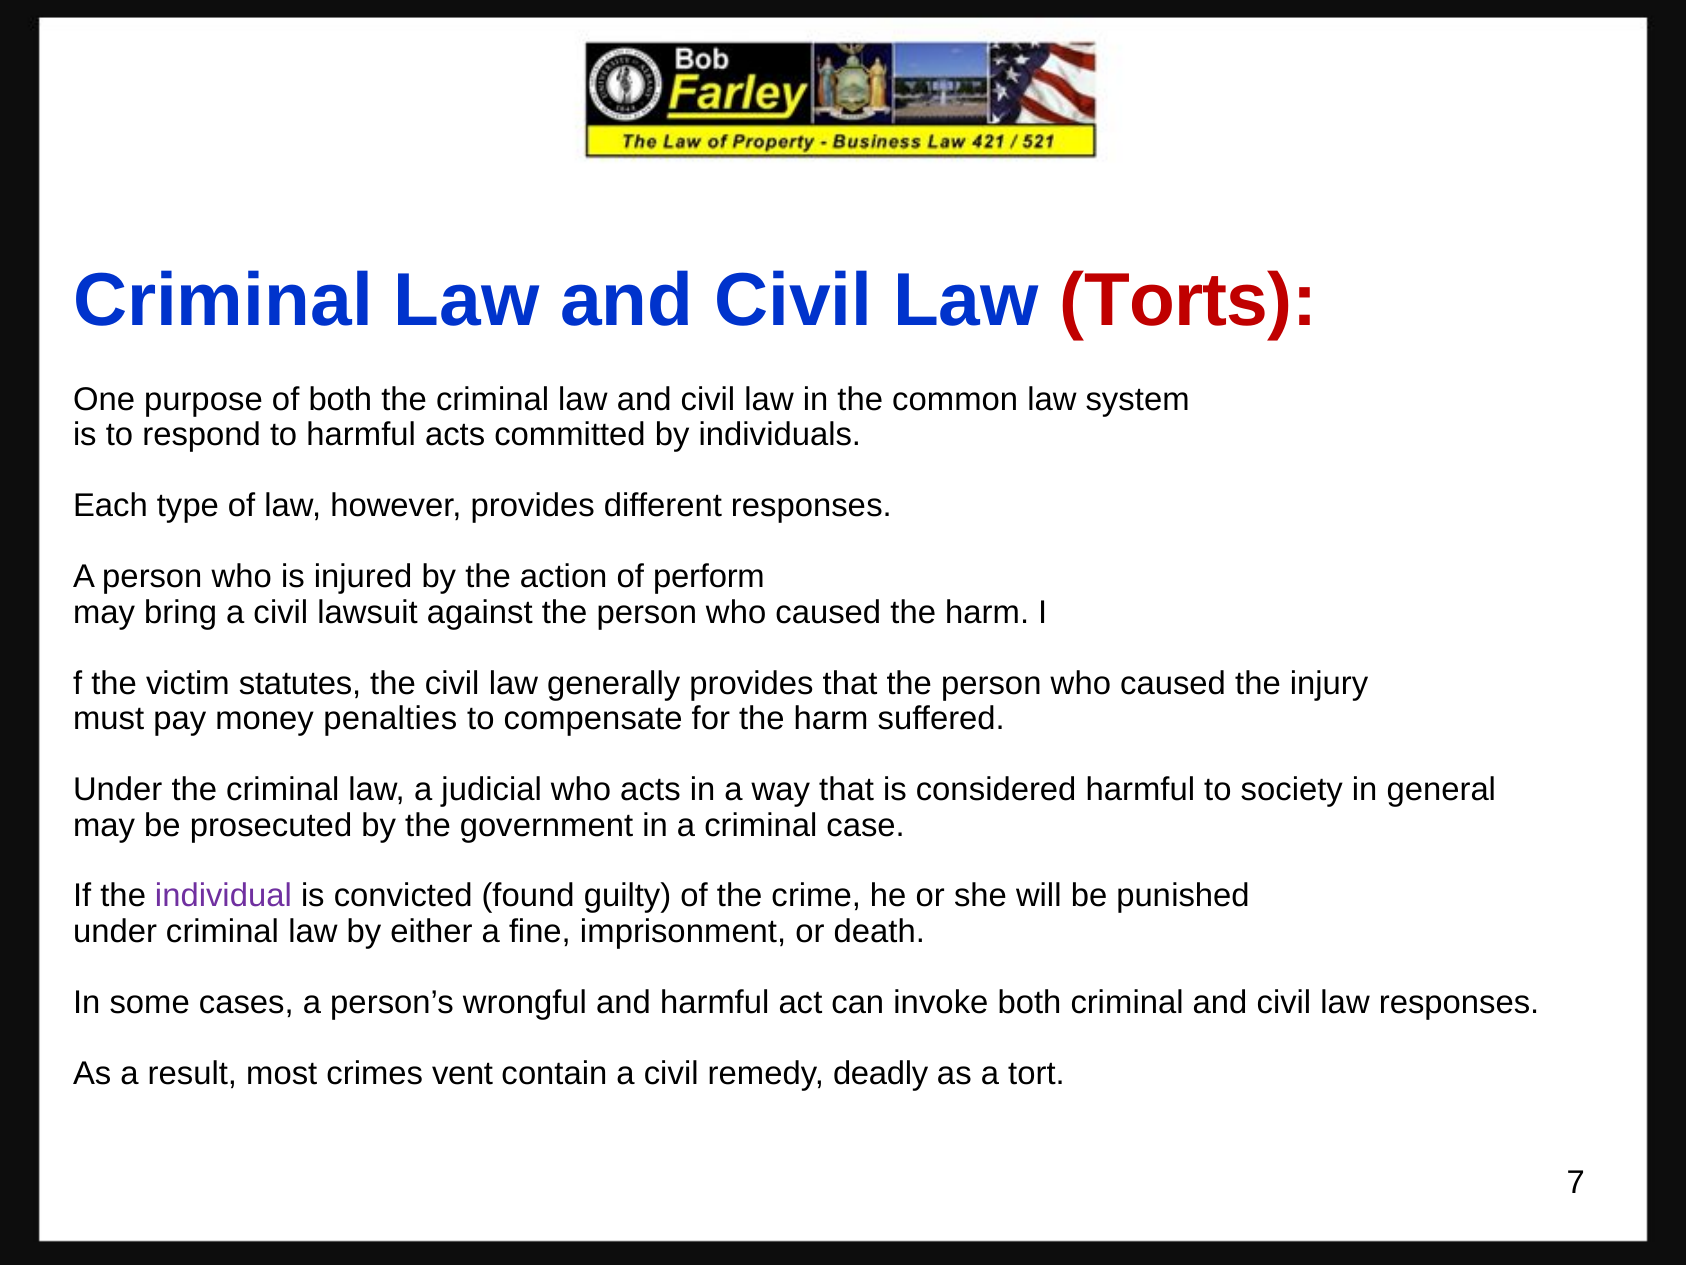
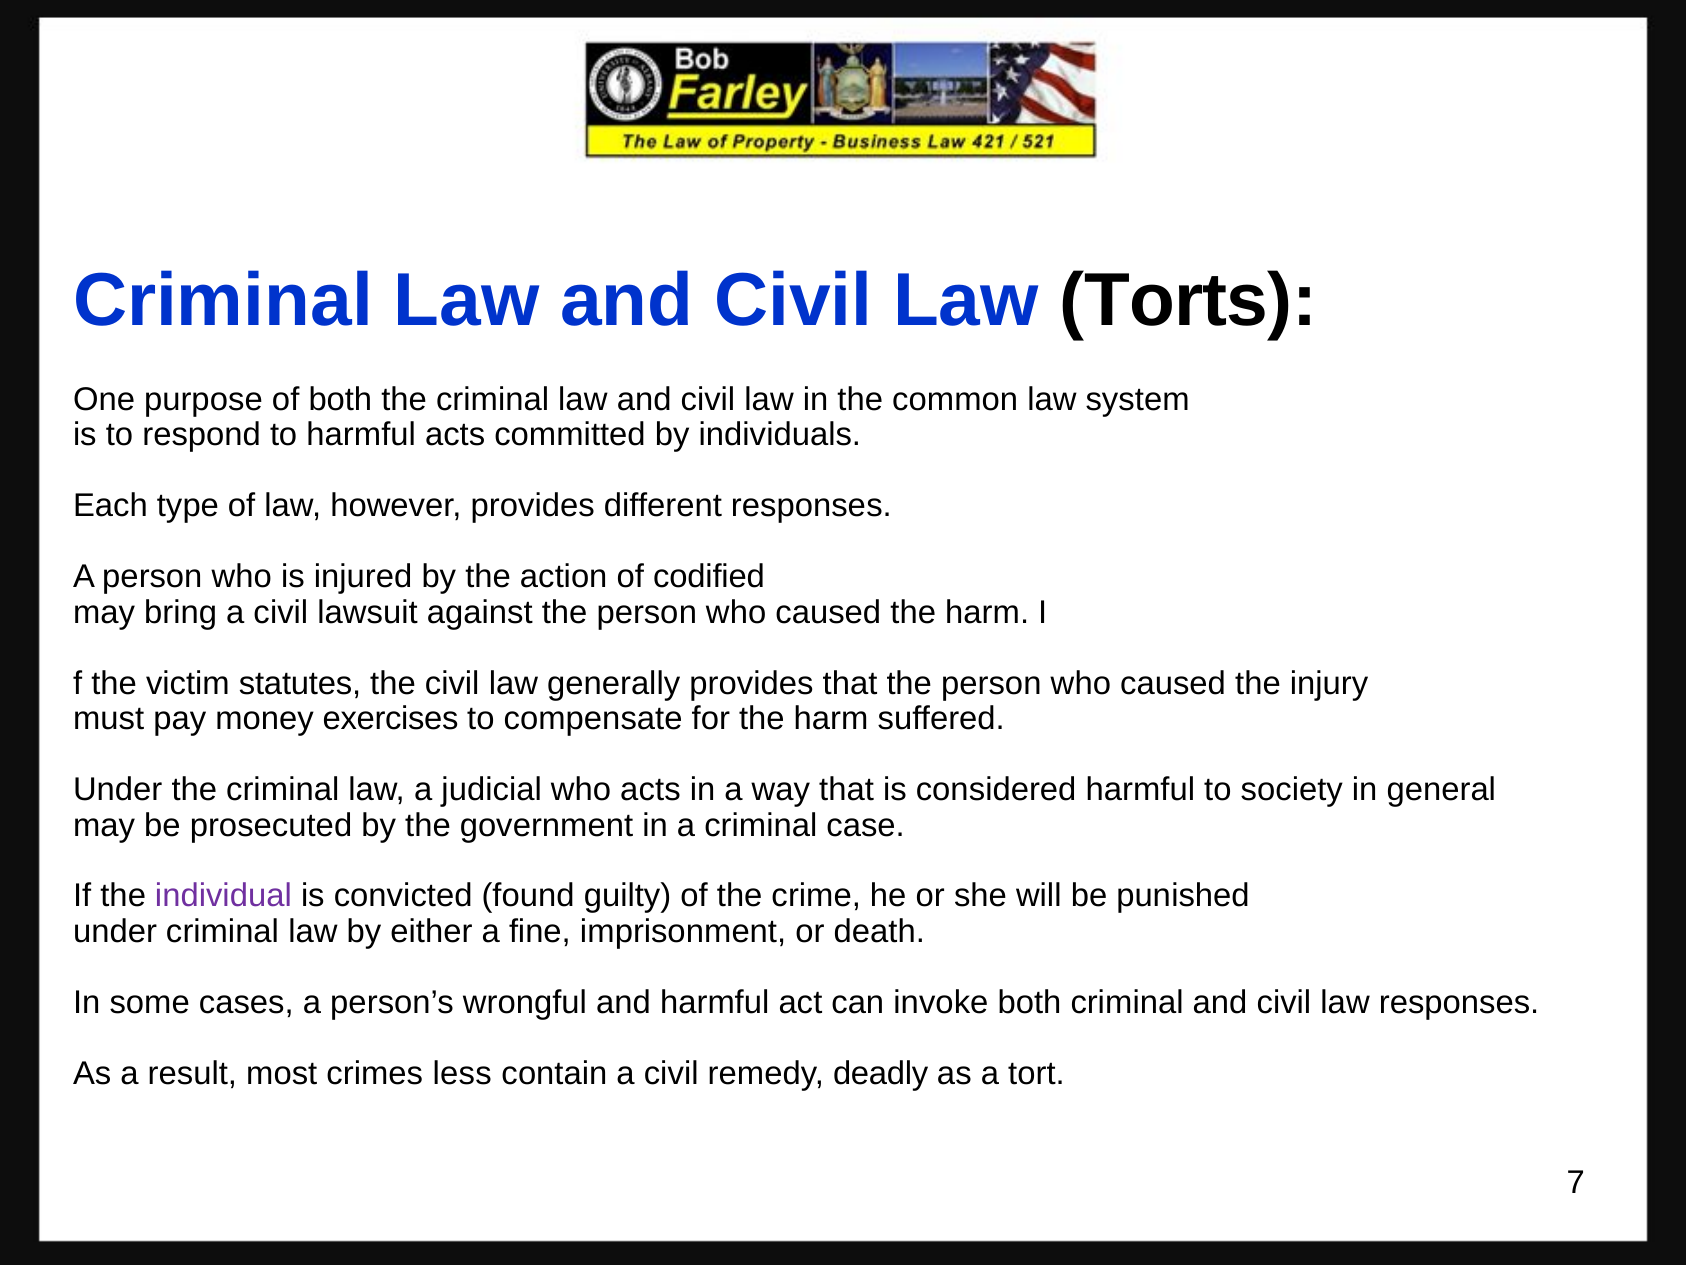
Torts colour: red -> black (1188, 301)
perform: perform -> codified (709, 577)
penalties: penalties -> exercises (391, 719)
vent: vent -> less (462, 1073)
